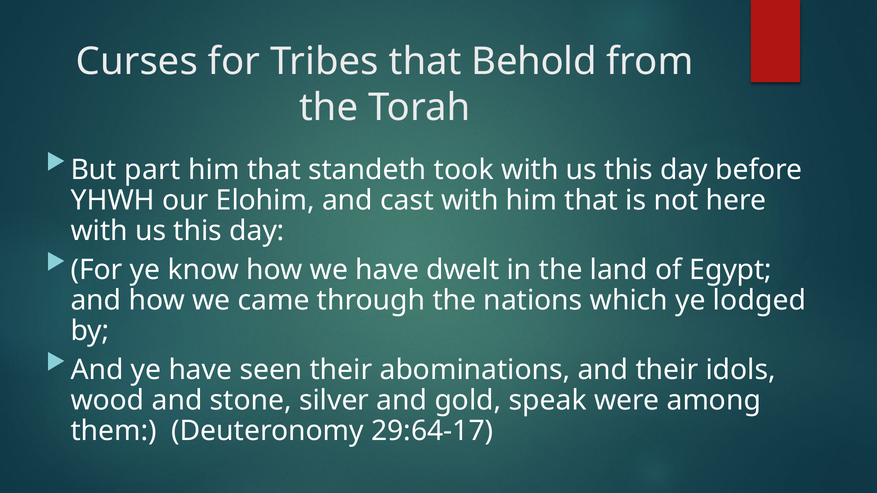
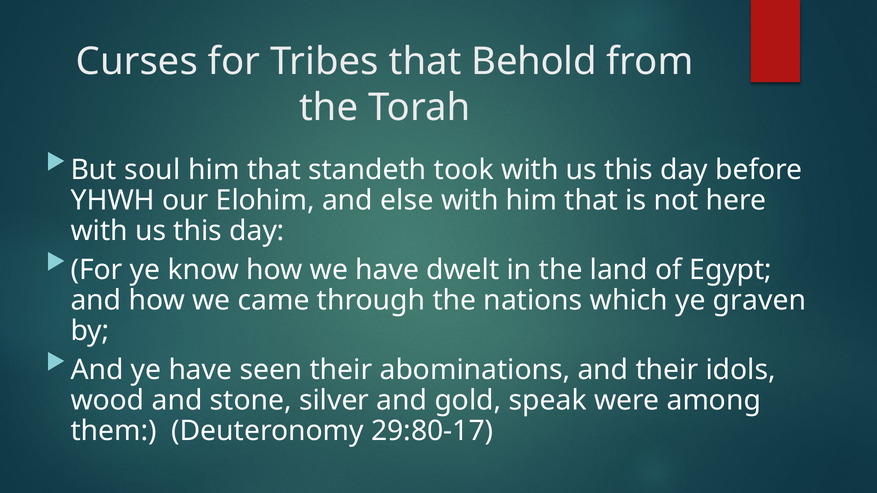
part: part -> soul (152, 170)
cast: cast -> else (407, 201)
lodged: lodged -> graven (760, 301)
29:64-17: 29:64-17 -> 29:80-17 (432, 431)
